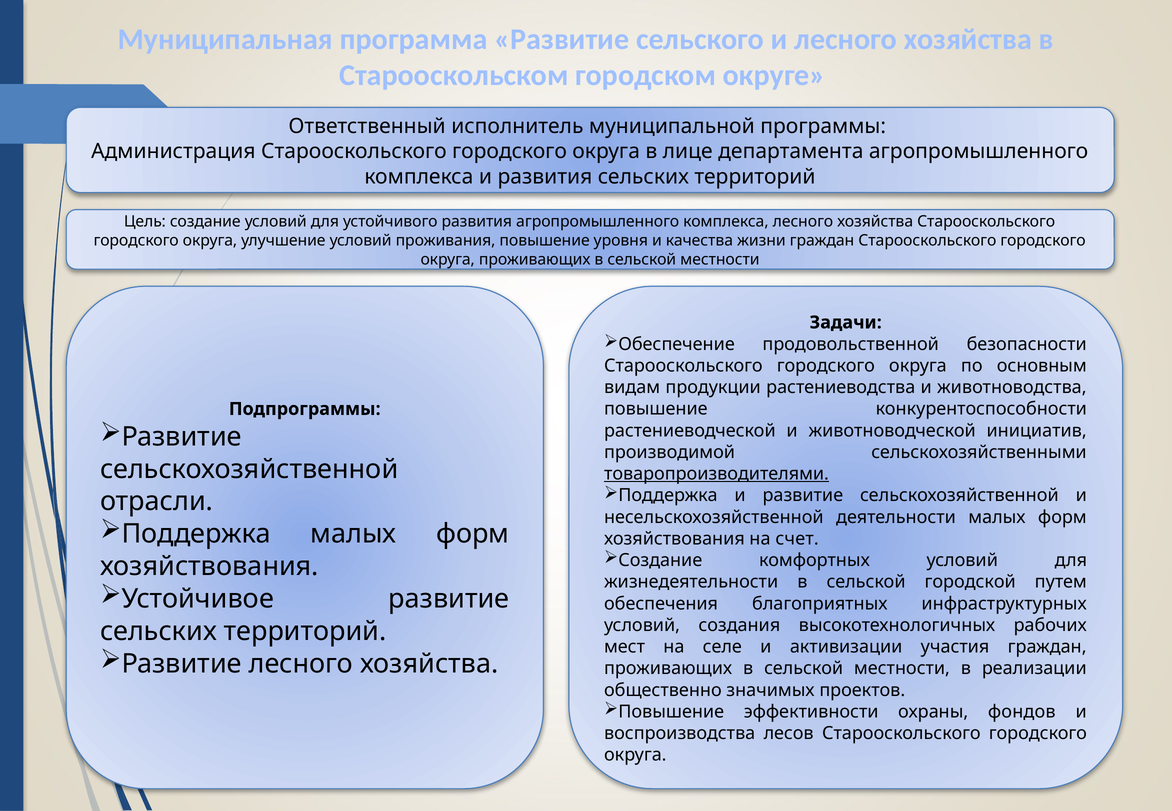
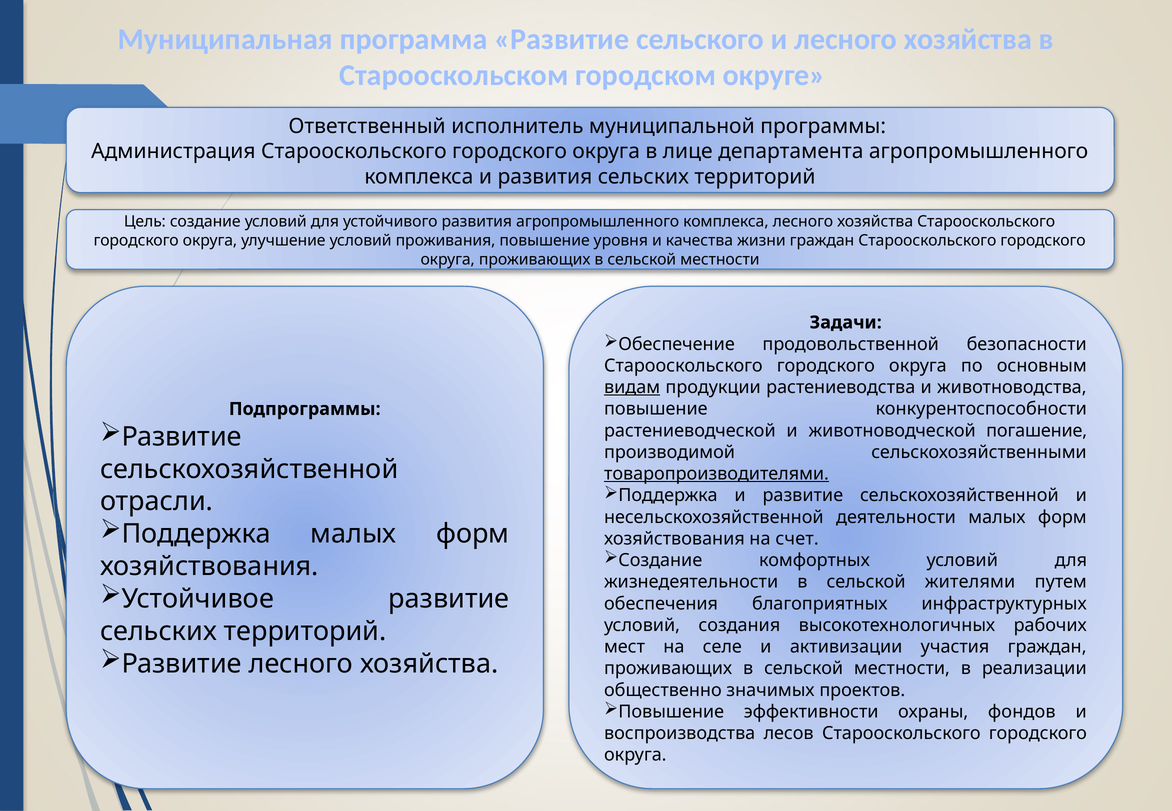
видам underline: none -> present (632, 388)
инициатив: инициатив -> погашение (1037, 431)
городской: городской -> жителями (970, 582)
